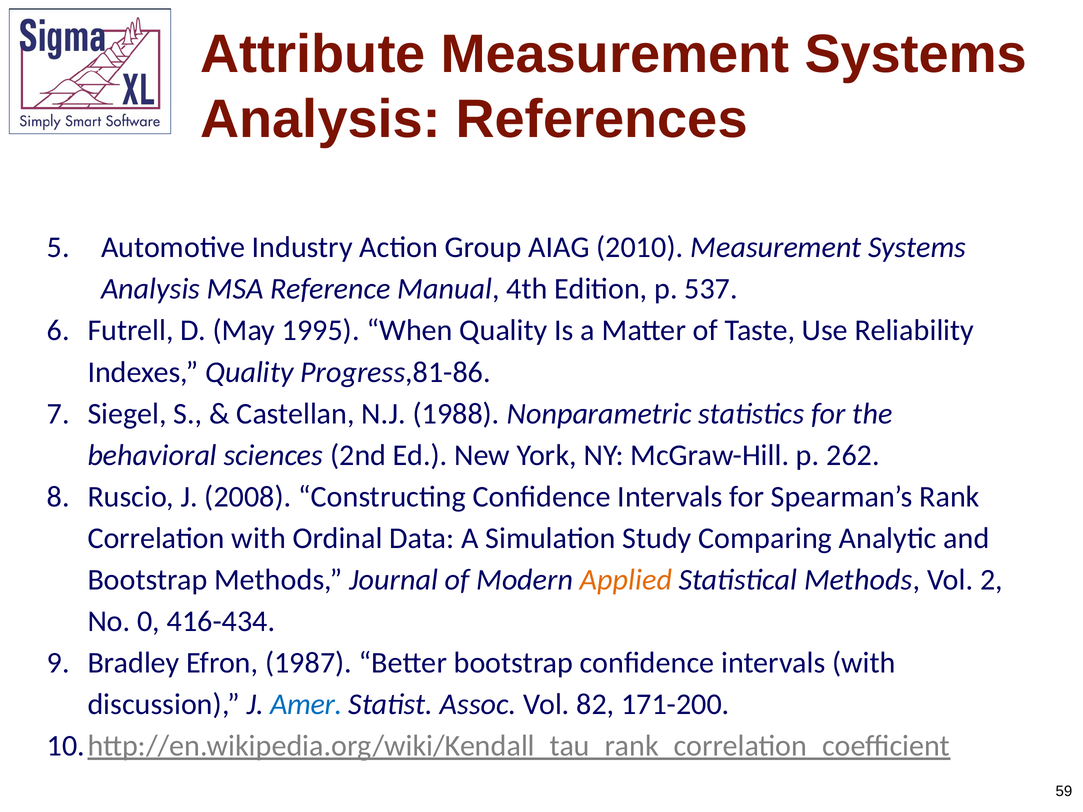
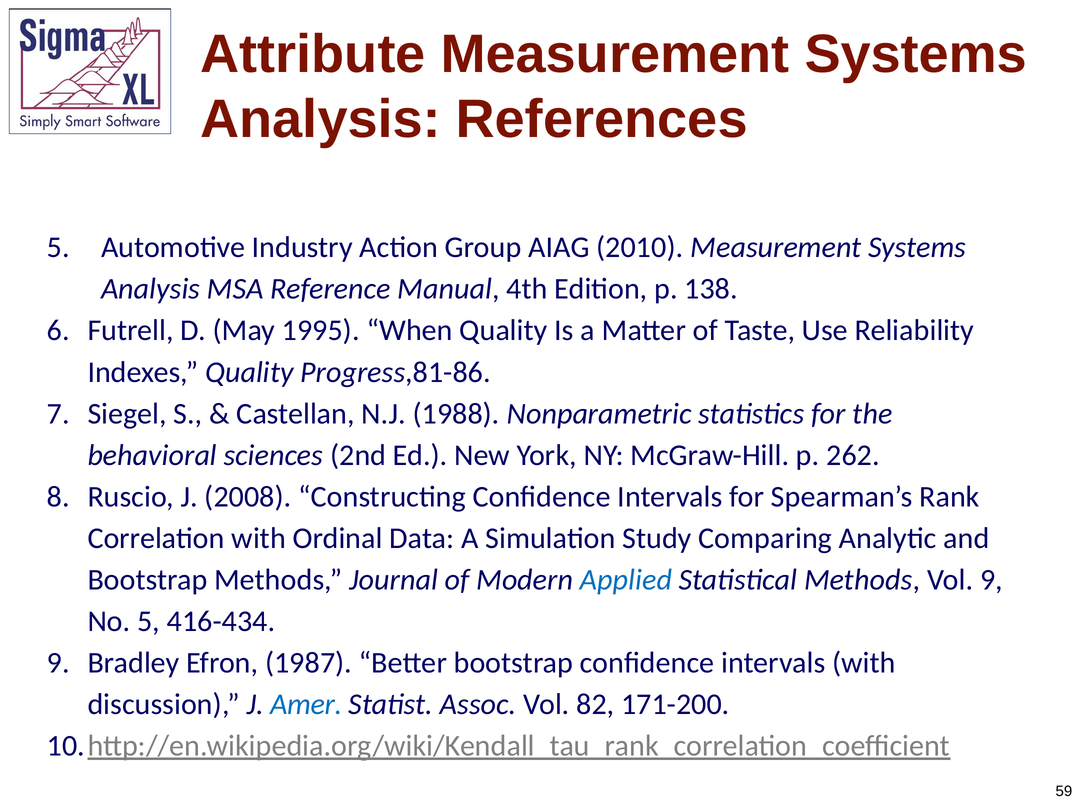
537: 537 -> 138 (711, 289)
Applied colour: orange -> blue (626, 580)
Vol 2: 2 -> 9 (991, 580)
No 0: 0 -> 5 (149, 621)
